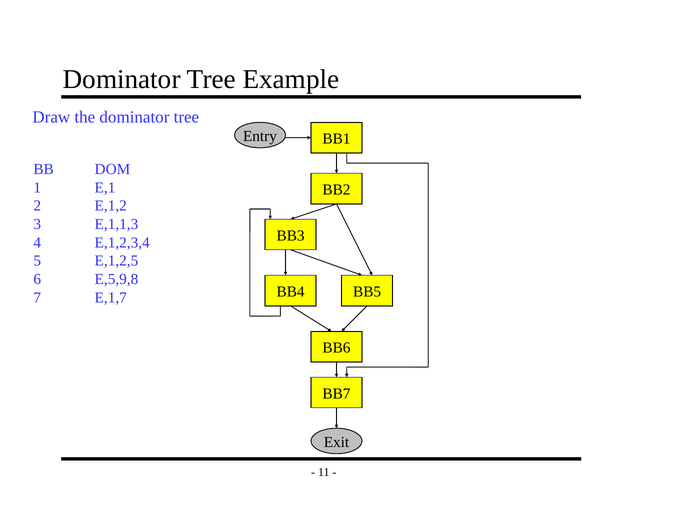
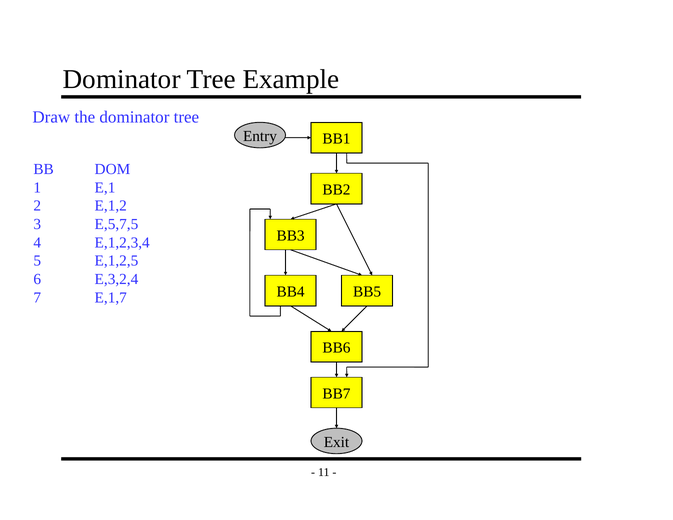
E,1,1,3: E,1,1,3 -> E,5,7,5 (116, 224)
E,5,9,8: E,5,9,8 -> E,3,2,4 (116, 279)
